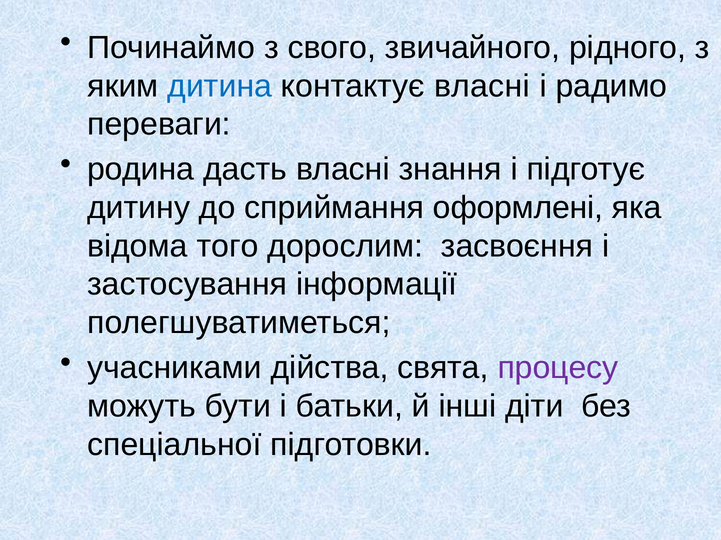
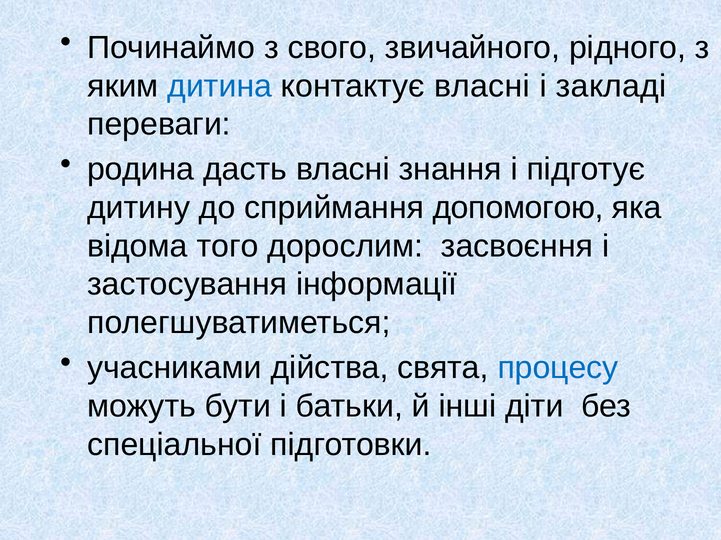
радимо: радимо -> закладі (611, 86)
оформлені: оформлені -> допомогою (518, 208)
процесу colour: purple -> blue (558, 368)
